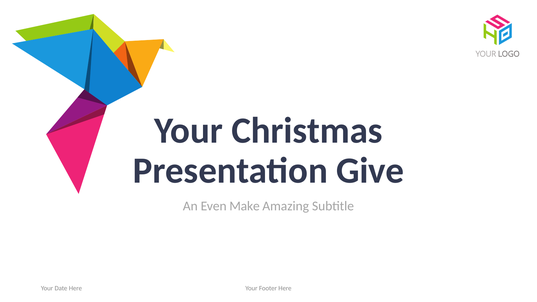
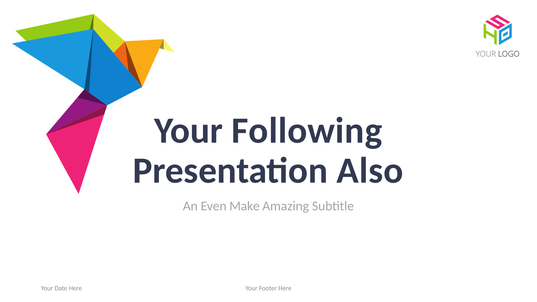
Christmas: Christmas -> Following (307, 131)
Give: Give -> Also (370, 171)
